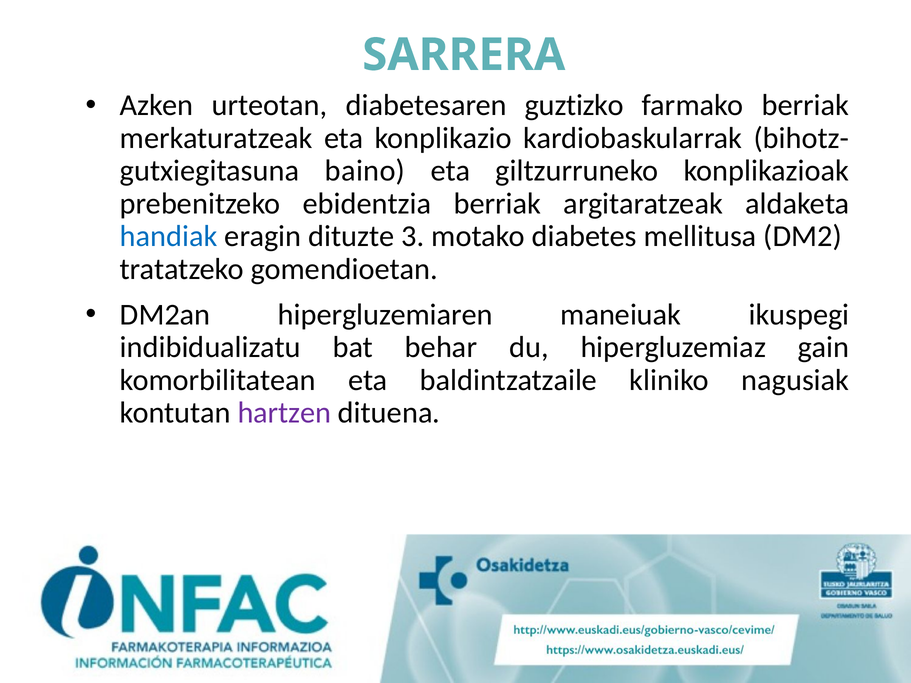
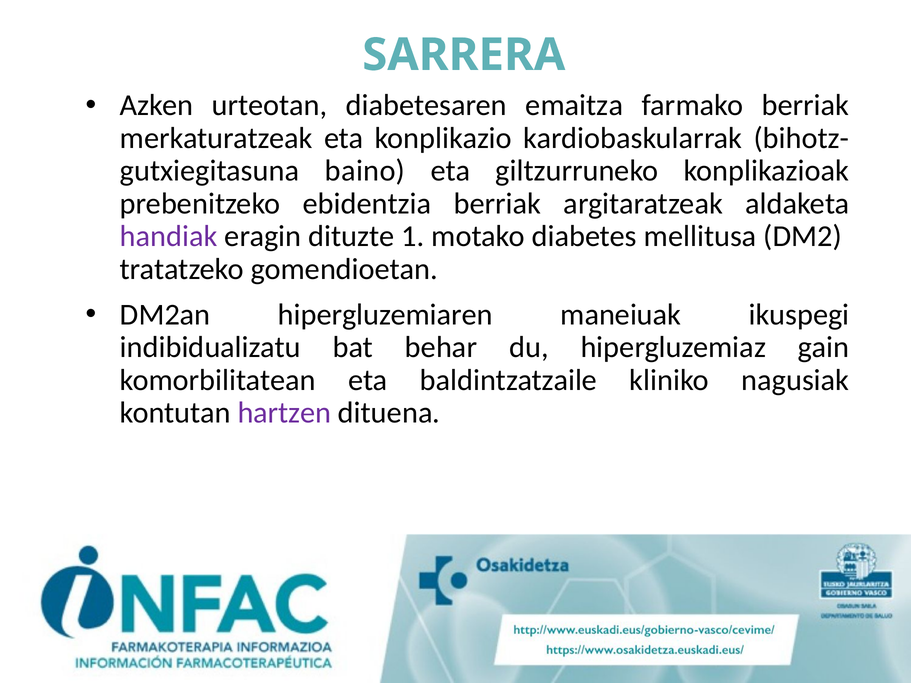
guztizko: guztizko -> emaitza (574, 105)
handiak colour: blue -> purple (169, 236)
3: 3 -> 1 (413, 236)
